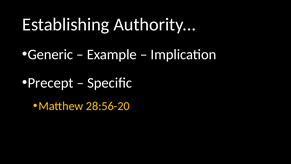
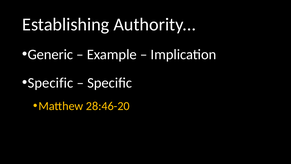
Precept: Precept -> Specific (50, 83)
28:56-20: 28:56-20 -> 28:46-20 (108, 106)
